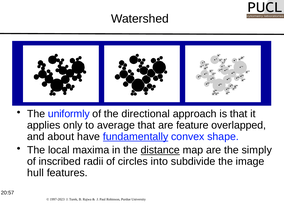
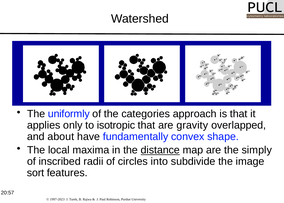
directional: directional -> categories (146, 114)
average: average -> isotropic (116, 125)
feature: feature -> gravity (192, 125)
fundamentally underline: present -> none (136, 137)
hull: hull -> sort (36, 173)
